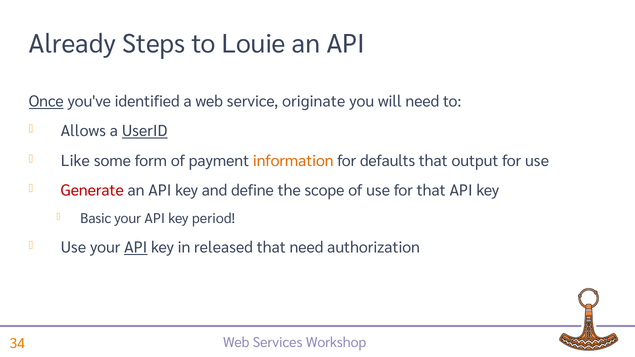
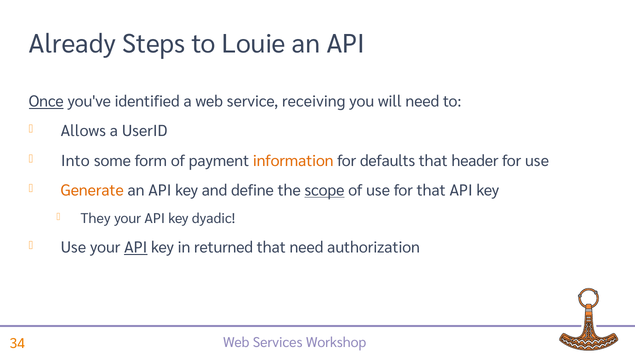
originate: originate -> receiving (314, 102)
UserID underline: present -> none (145, 131)
Like: Like -> Into (75, 161)
output: output -> header (475, 161)
Generate colour: red -> orange (92, 191)
scope underline: none -> present (324, 191)
Basic: Basic -> They (96, 219)
period: period -> dyadic (214, 219)
released: released -> returned (224, 248)
